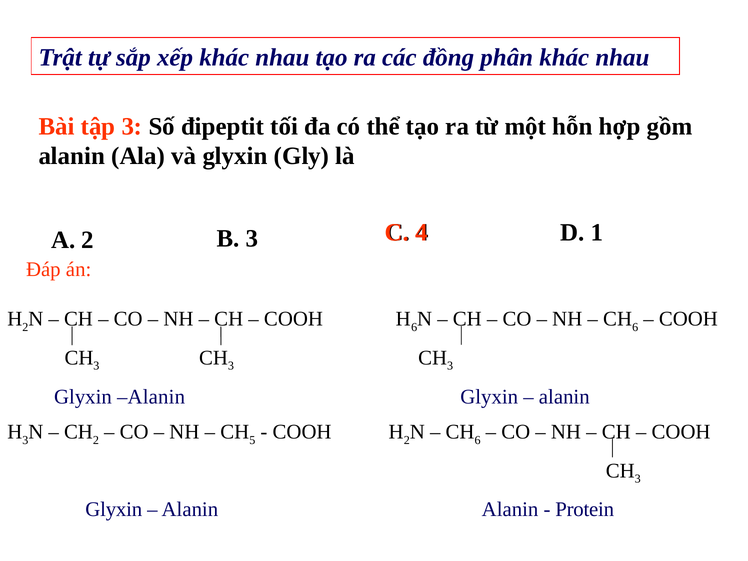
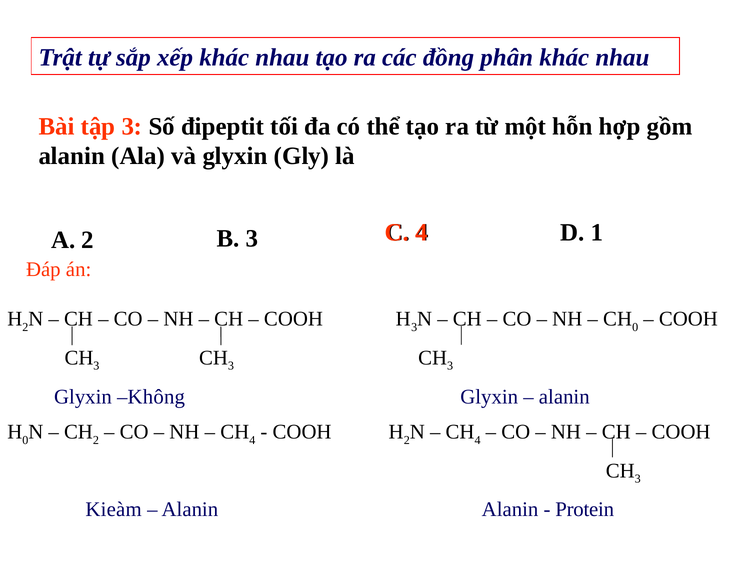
6: 6 -> 3 (414, 327)
6: 6 -> 0 (635, 327)
Glyxin Alanin: Alanin -> Không (151, 397)
3: 3 -> 0 (25, 440)
5: 5 -> 4 (252, 440)
6: 6 -> 4 (478, 440)
Glyxin: Glyxin -> Kieàm (114, 509)
